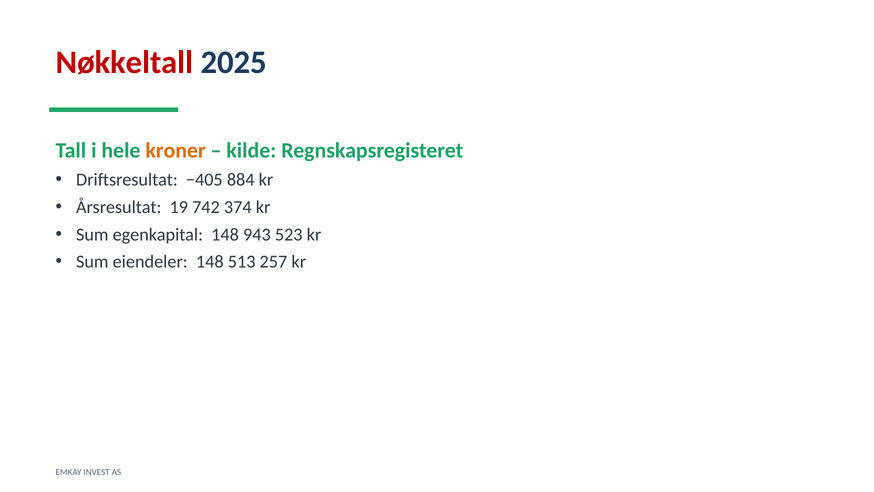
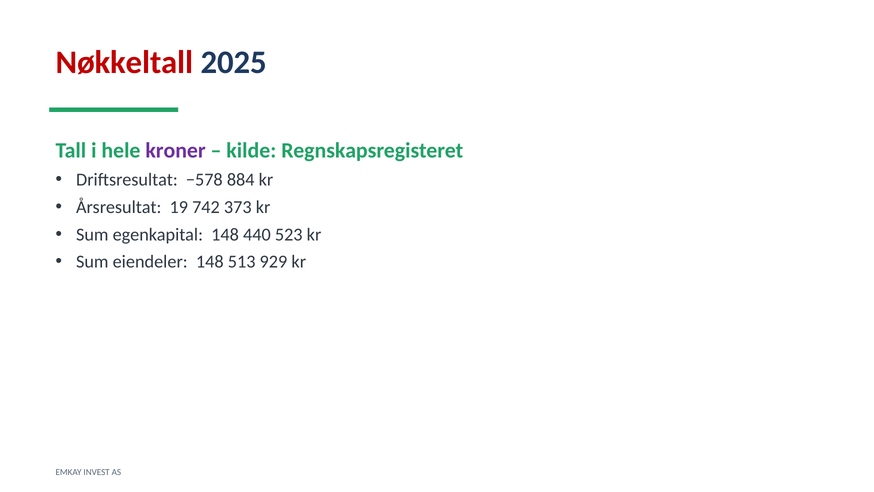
kroner colour: orange -> purple (176, 150)
−405: −405 -> −578 (204, 180)
374: 374 -> 373 (238, 207)
943: 943 -> 440 (257, 234)
257: 257 -> 929 (273, 262)
